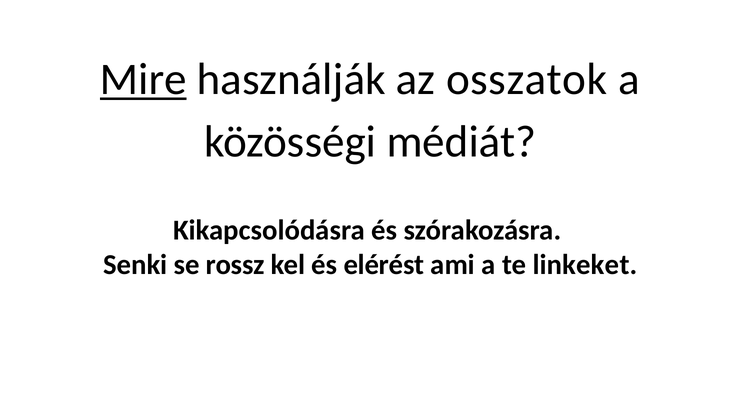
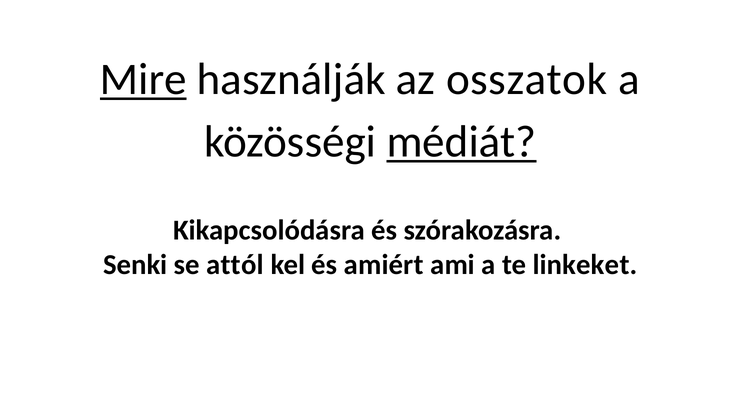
médiát underline: none -> present (461, 142)
rossz: rossz -> attól (235, 265)
elérést: elérést -> amiért (384, 265)
